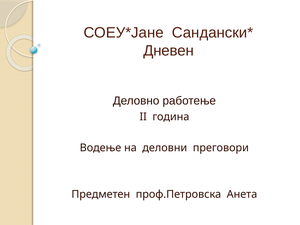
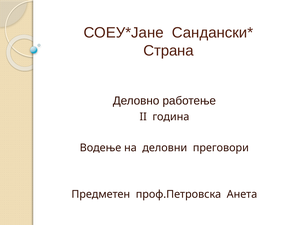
Дневен: Дневен -> Страна (169, 51)
